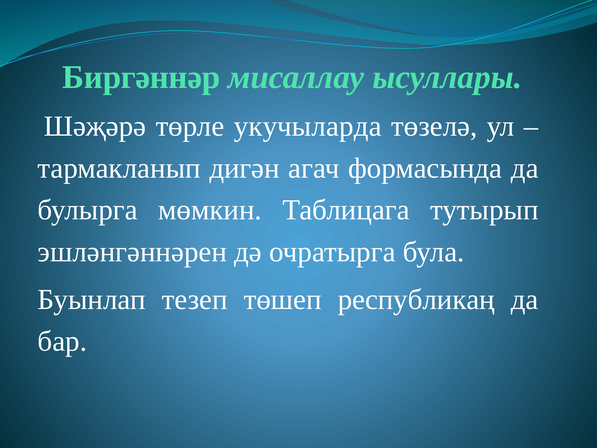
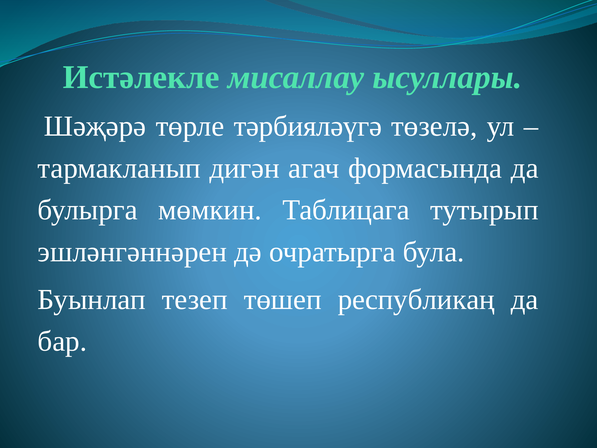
Биргәннәр: Биргәннәр -> Истәлекле (141, 77)
укучыларда: укучыларда -> тәрбияләүгә (308, 126)
